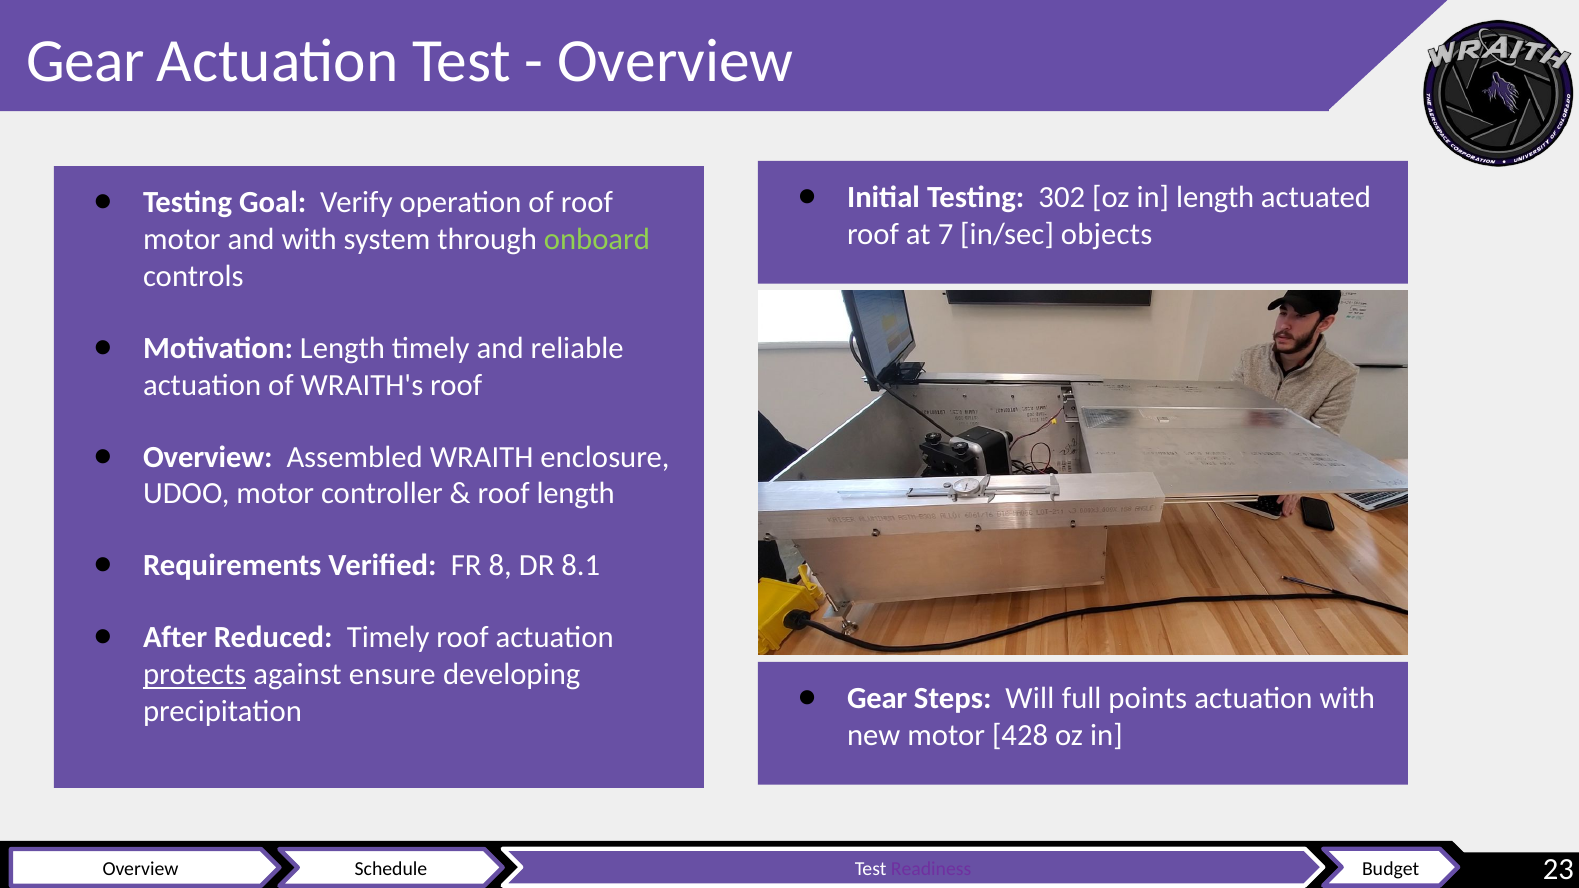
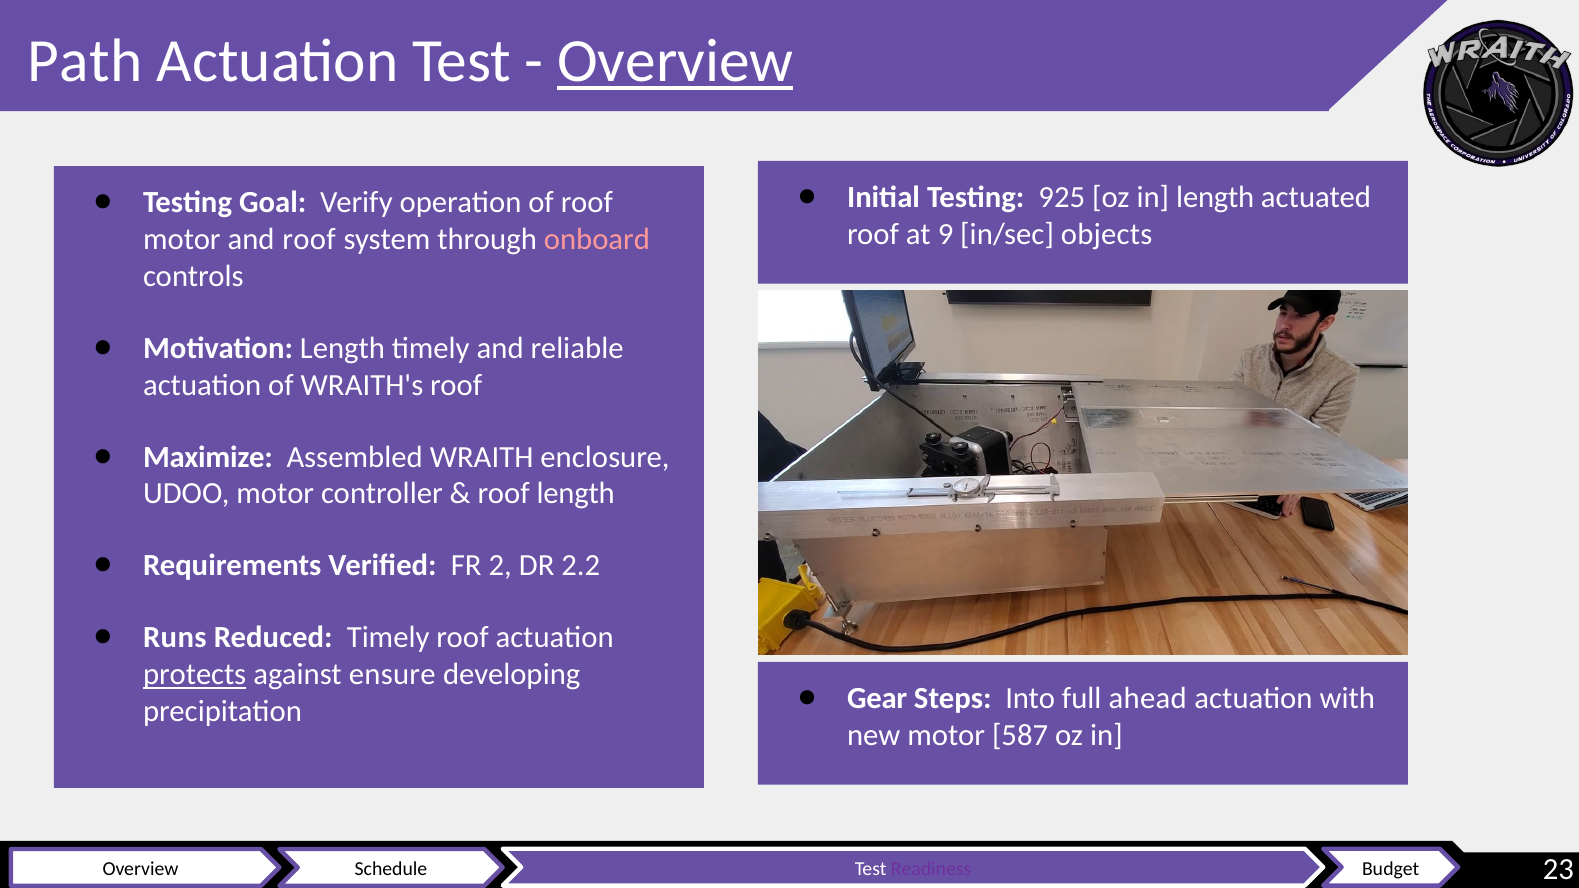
Gear: Gear -> Path (85, 62)
Overview underline: none -> present (675, 62)
302: 302 -> 925 (1062, 197)
7: 7 -> 9 (946, 234)
and with: with -> roof (309, 239)
onboard colour: light green -> pink (597, 239)
Overview: Overview -> Maximize (208, 457)
8: 8 -> 2 (500, 566)
8.1: 8.1 -> 2.2 (581, 566)
After: After -> Runs (175, 638)
Will: Will -> Into (1030, 698)
points: points -> ahead (1148, 698)
428: 428 -> 587 (1020, 735)
